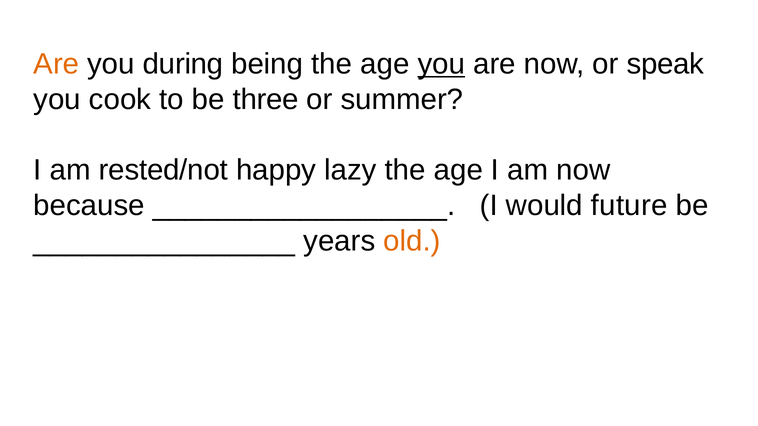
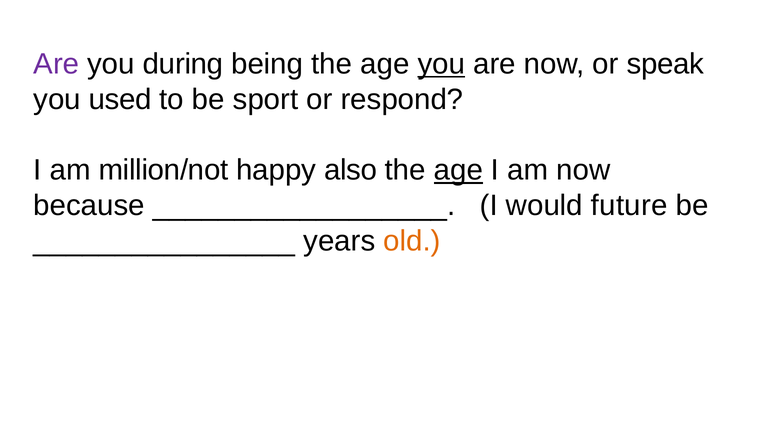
Are colour: orange -> purple (56, 64)
cook: cook -> used (120, 100)
three: three -> sport (265, 100)
summer: summer -> respond (402, 100)
rested/not: rested/not -> million/not (163, 170)
lazy: lazy -> also (351, 170)
age underline: none -> present (458, 170)
